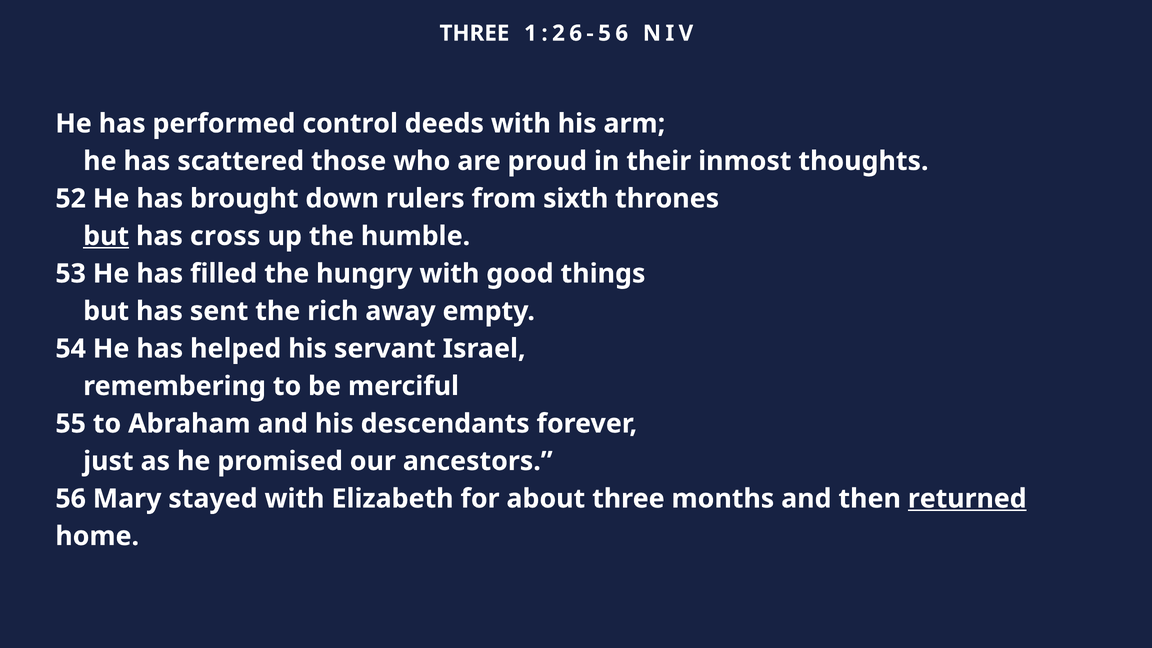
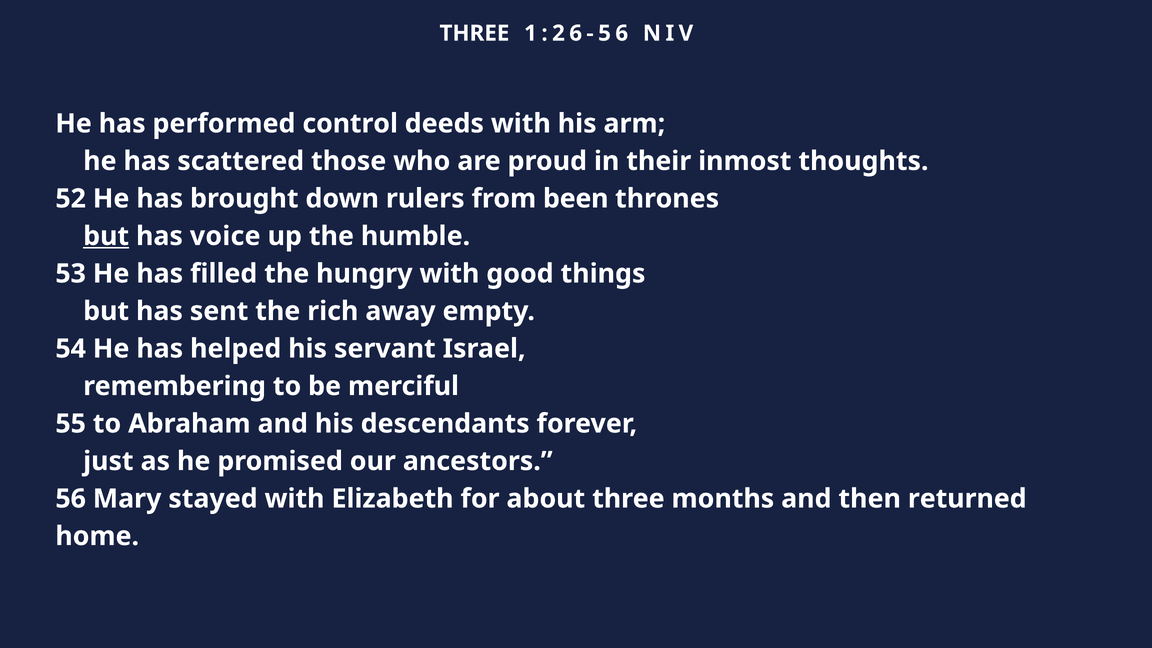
sixth: sixth -> been (576, 199)
cross: cross -> voice (225, 236)
returned underline: present -> none (967, 499)
